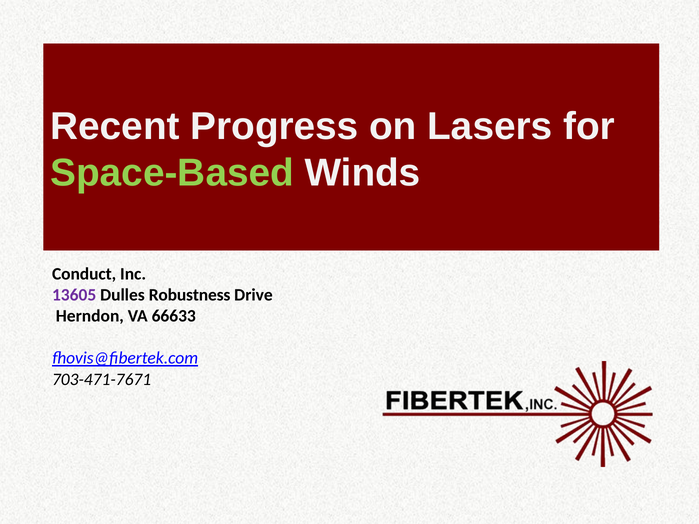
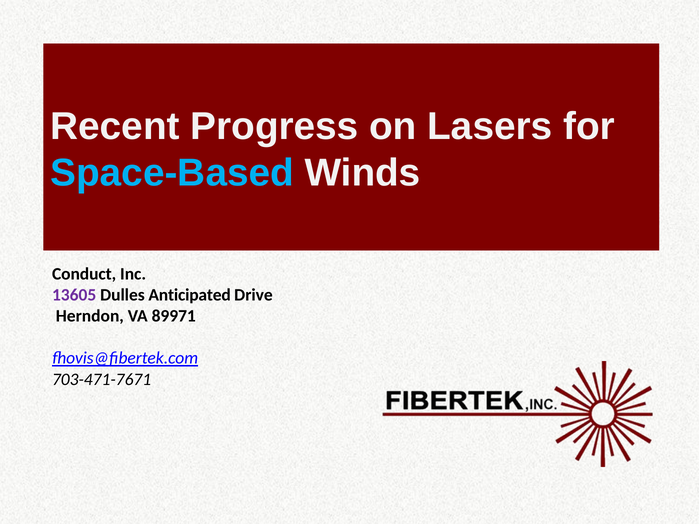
Space-Based colour: light green -> light blue (172, 173)
Robustness: Robustness -> Anticipated (190, 295)
66633: 66633 -> 89971 (174, 316)
